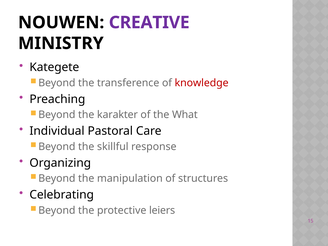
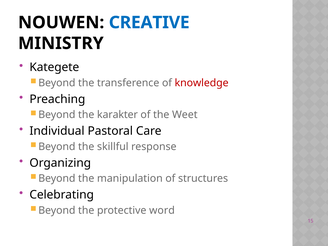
CREATIVE colour: purple -> blue (149, 23)
What: What -> Weet (185, 115)
leiers: leiers -> word (162, 210)
